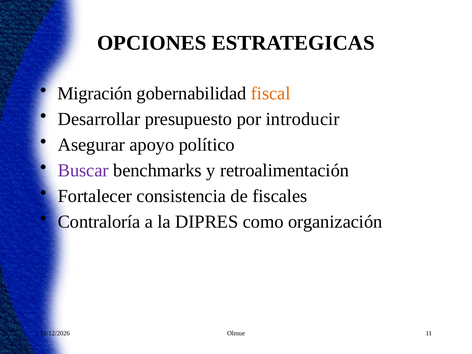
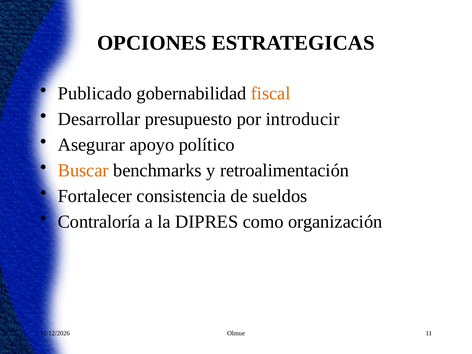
Migración: Migración -> Publicado (95, 93)
Buscar colour: purple -> orange (83, 170)
fiscales: fiscales -> sueldos (280, 196)
